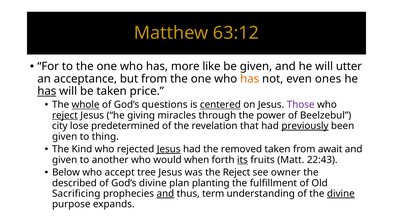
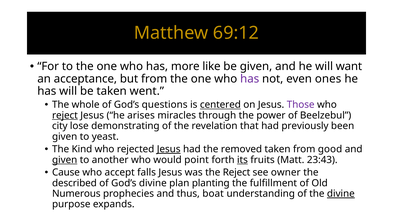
63:12: 63:12 -> 69:12 (236, 33)
utter: utter -> want (349, 66)
has colour: orange -> purple (250, 79)
has underline: present -> none (47, 91)
price: price -> went (147, 91)
whole underline: present -> none (86, 105)
giving: giving -> arises (141, 115)
predetermined: predetermined -> demonstrating (125, 126)
previously underline: present -> none (305, 126)
thing: thing -> yeast (105, 137)
await: await -> good (330, 149)
given underline: none -> present (65, 160)
when: when -> point (197, 160)
22:43: 22:43 -> 23:43 (322, 160)
Below: Below -> Cause (66, 172)
tree: tree -> falls (147, 172)
Sacrificing: Sacrificing -> Numerous (76, 194)
and underline: present -> none (165, 194)
term: term -> boat (213, 194)
